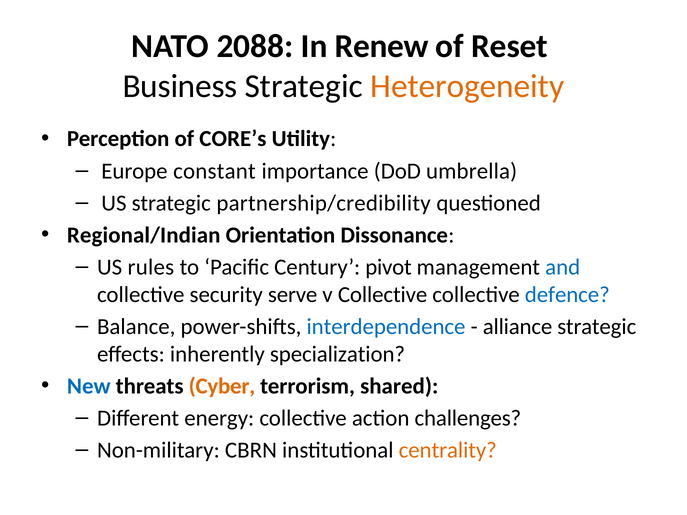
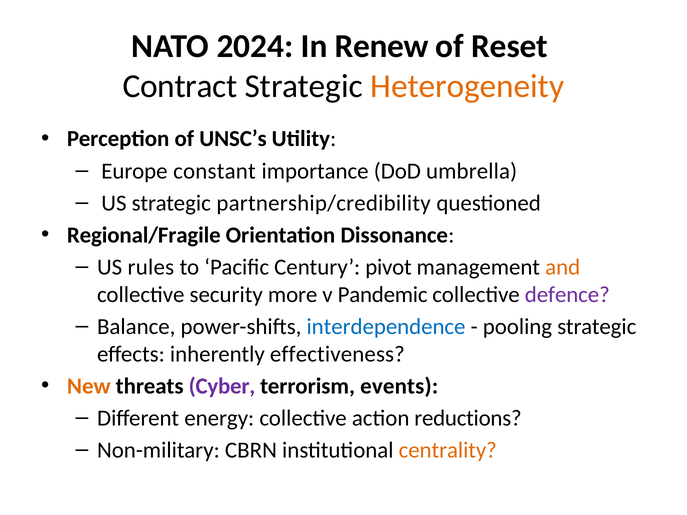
2088: 2088 -> 2024 (255, 46)
Business: Business -> Contract (180, 87)
CORE’s: CORE’s -> UNSC’s (233, 139)
Regional/Indian: Regional/Indian -> Regional/Fragile (144, 235)
and colour: blue -> orange (563, 267)
serve: serve -> more (293, 295)
v Collective: Collective -> Pandemic (383, 295)
defence colour: blue -> purple (567, 295)
alliance: alliance -> pooling (517, 327)
specialization: specialization -> effectiveness (337, 354)
New colour: blue -> orange (89, 386)
Cyber colour: orange -> purple (222, 386)
shared: shared -> events (399, 386)
challenges: challenges -> reductions (468, 418)
